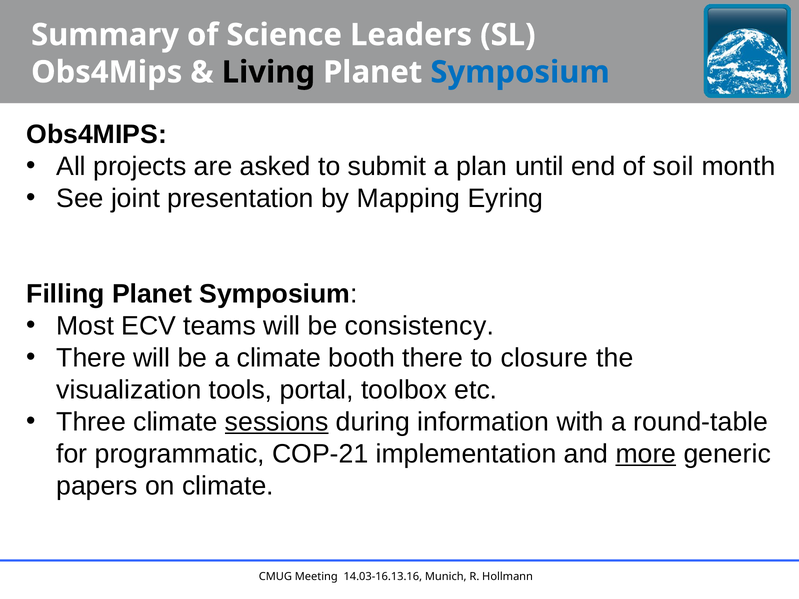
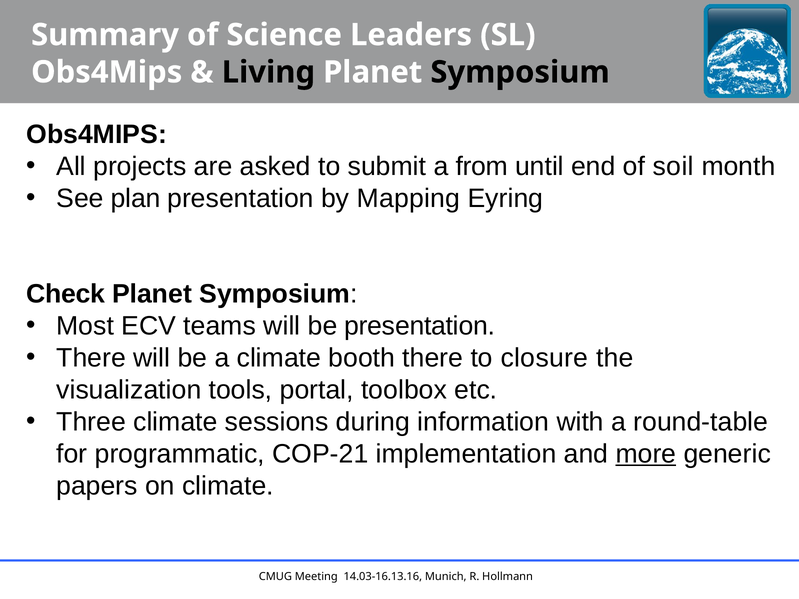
Symposium colour: blue -> black (520, 72)
plan: plan -> from (482, 166)
joint: joint -> plan (136, 198)
Filling: Filling -> Check (66, 294)
be consistency: consistency -> presentation (420, 326)
sessions underline: present -> none (277, 422)
